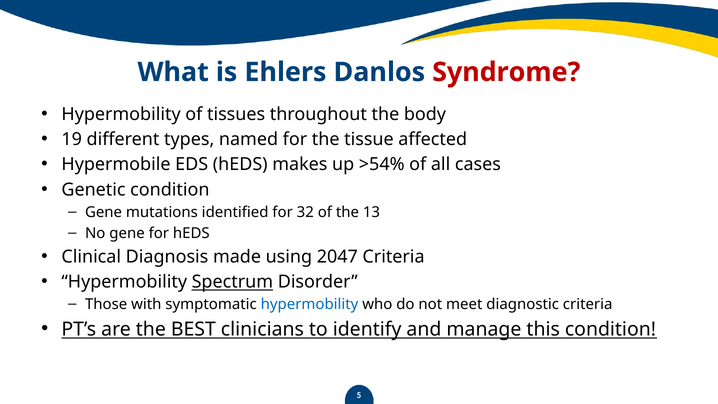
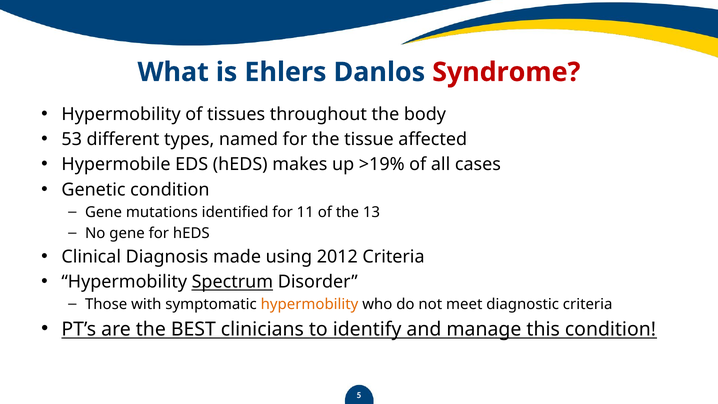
19: 19 -> 53 (72, 139)
>54%: >54% -> >19% (382, 164)
32: 32 -> 11 (305, 212)
2047: 2047 -> 2012 (337, 257)
hypermobility colour: blue -> orange (310, 304)
